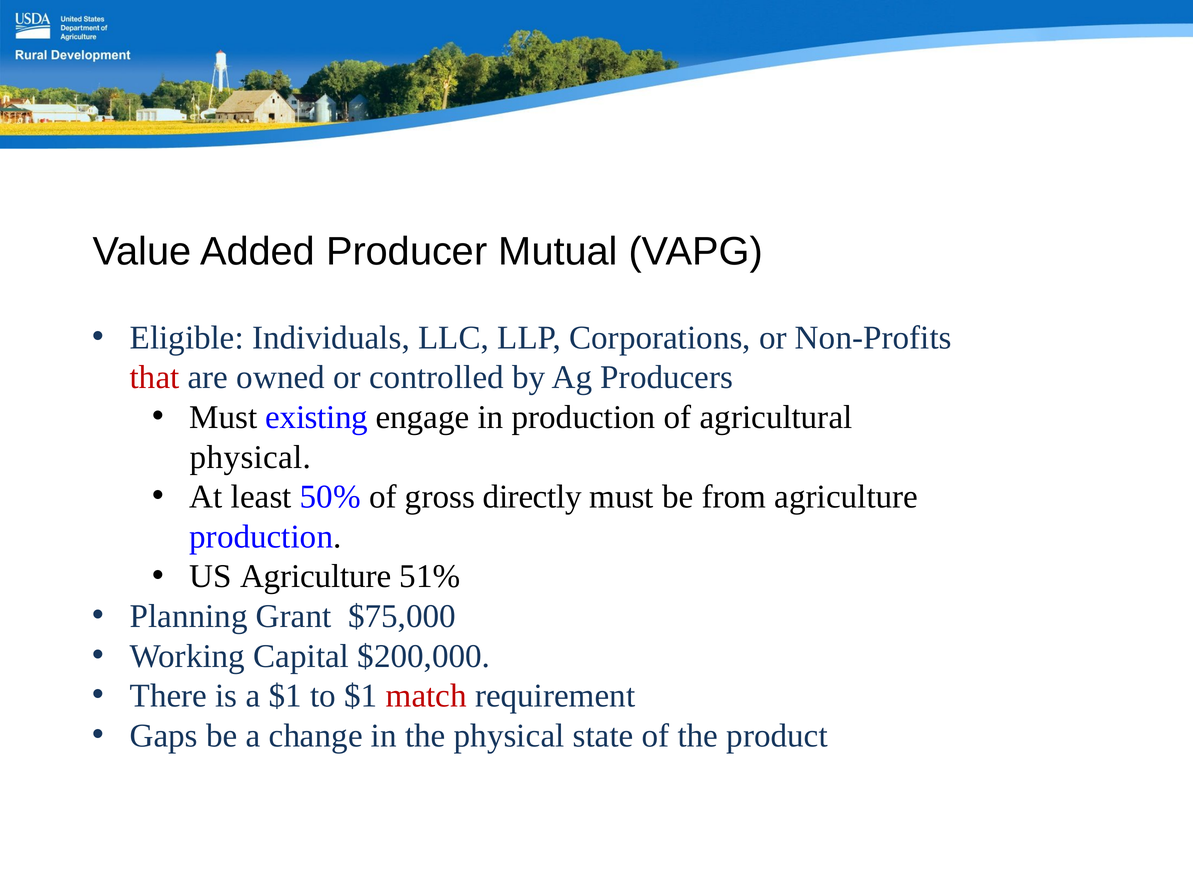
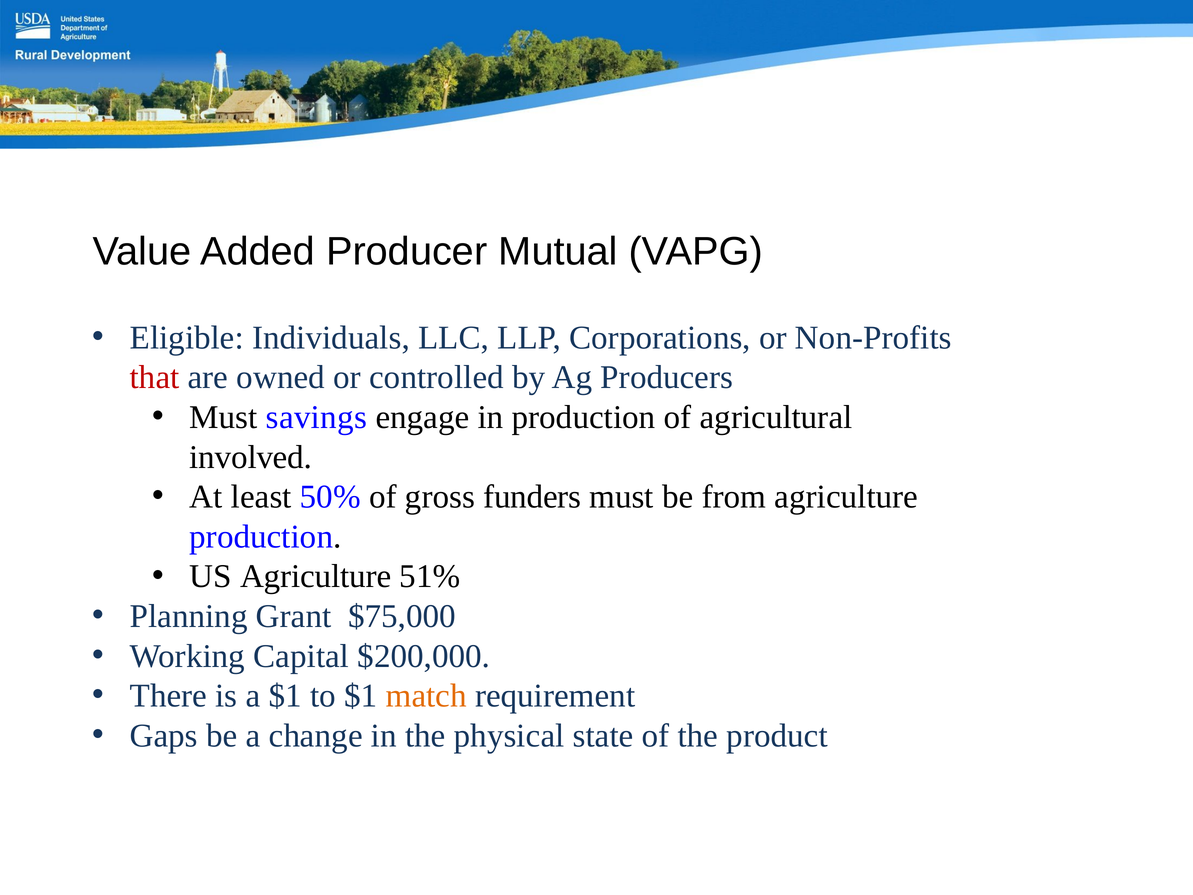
existing: existing -> savings (316, 417)
physical: physical -> involved (251, 457)
directly: directly -> funders (532, 497)
match colour: red -> orange (426, 696)
